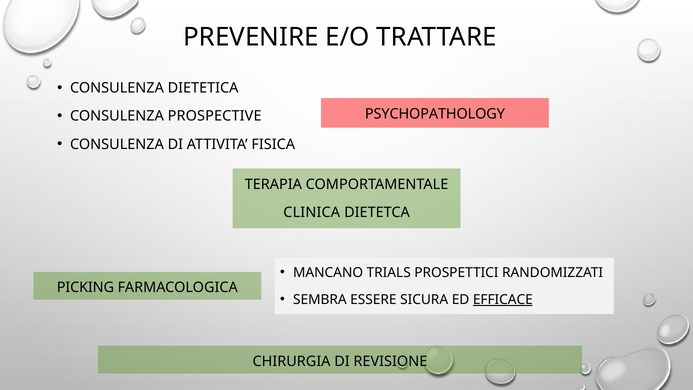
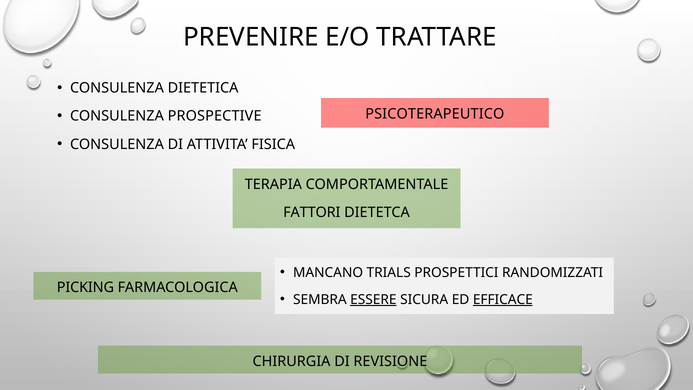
PSYCHOPATHOLOGY: PSYCHOPATHOLOGY -> PSICOTERAPEUTICO (435, 114)
CLINICA: CLINICA -> FATTORI (312, 212)
ESSERE underline: none -> present (373, 300)
